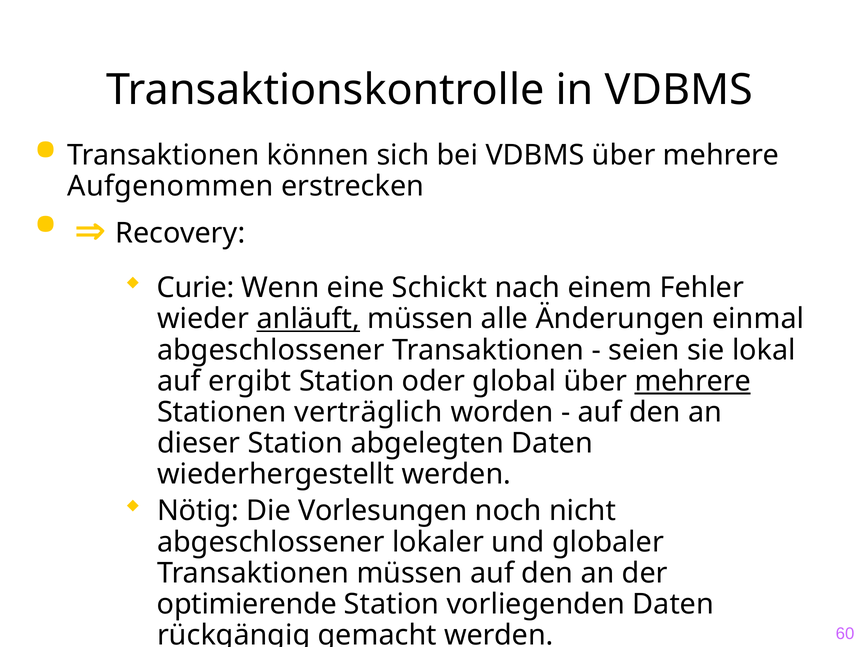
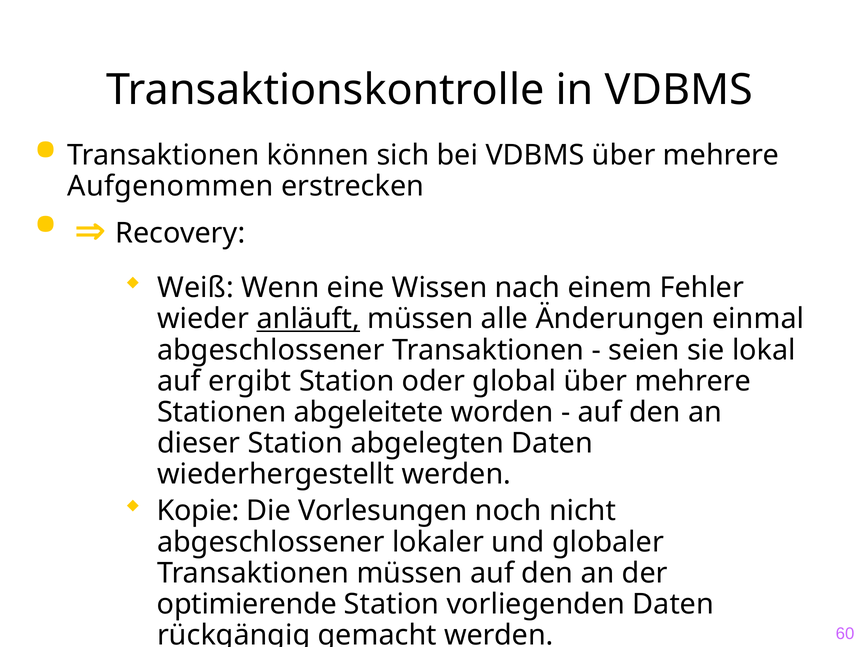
Curie: Curie -> Weiß (196, 288)
Schickt: Schickt -> Wissen (440, 288)
mehrere underline: present -> none (693, 381)
verträglich: verträglich -> abgeleitete (369, 412)
Nötig: Nötig -> Kopie (198, 511)
